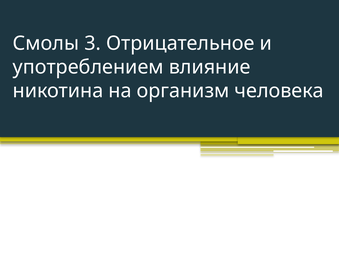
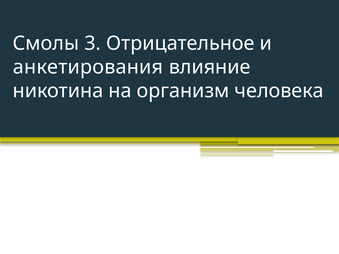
употреблением: употреблением -> анкетирования (88, 67)
